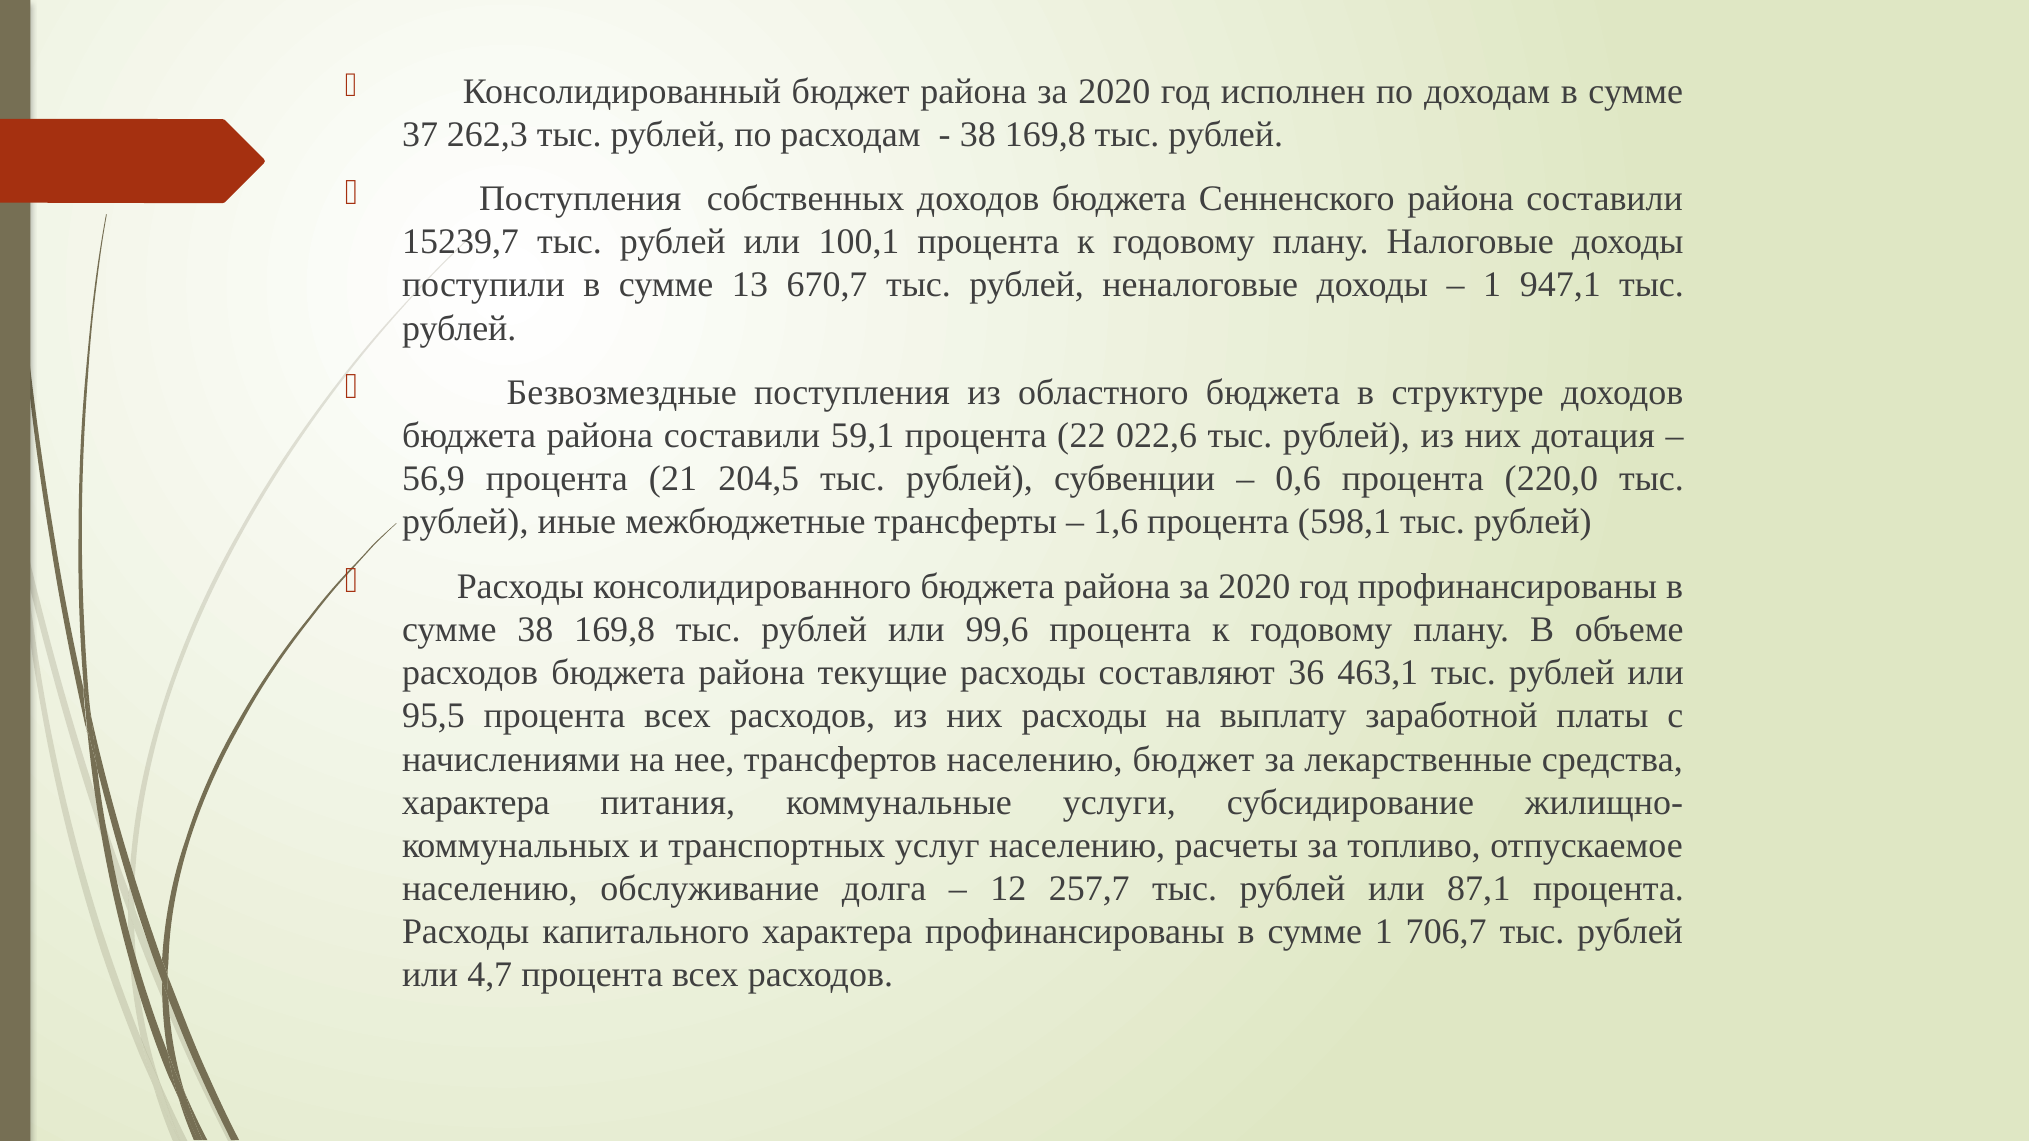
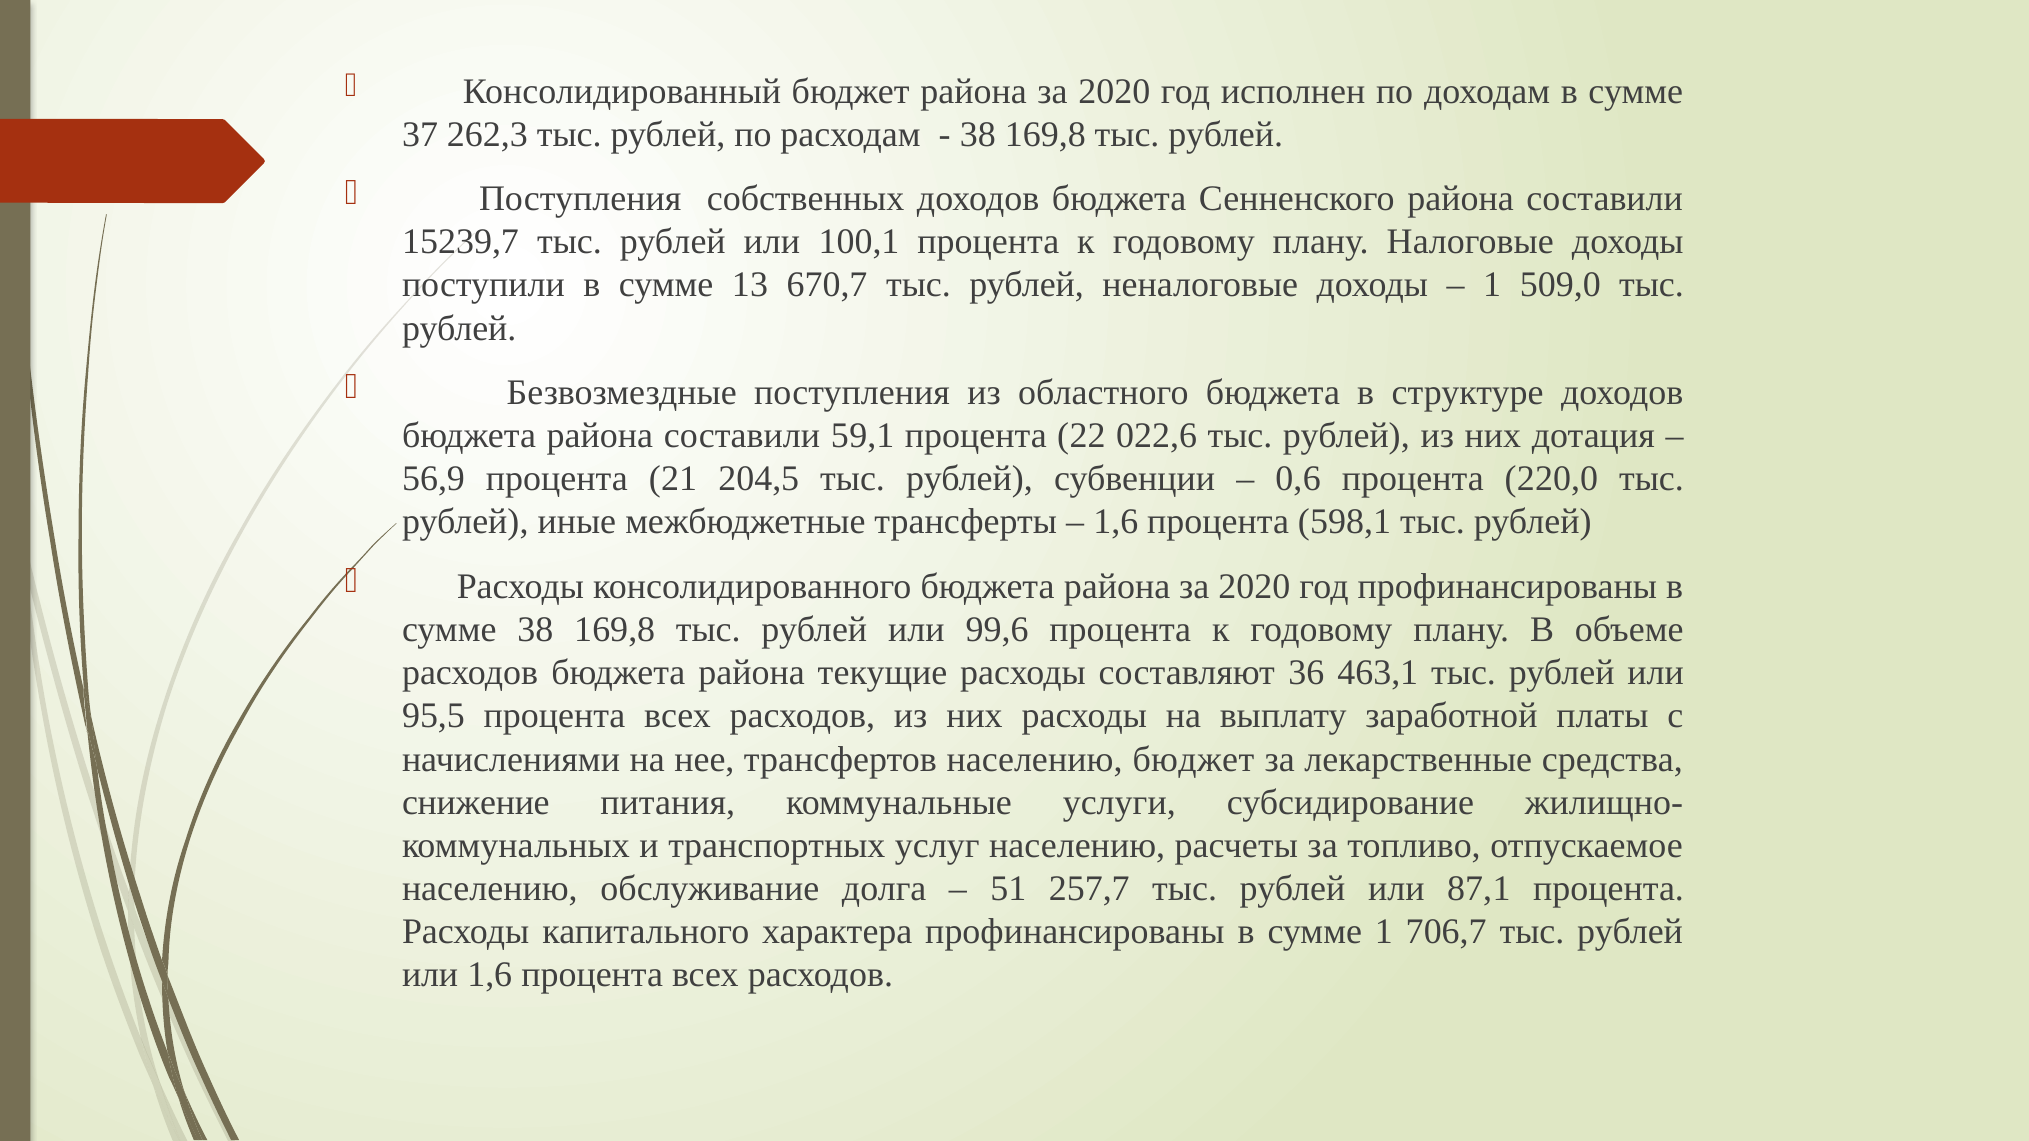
947,1: 947,1 -> 509,0 (1560, 285)
характера: характера -> снижение (476, 803)
12: 12 -> 51 (1008, 889)
или 4,7: 4,7 -> 1,6 (490, 975)
